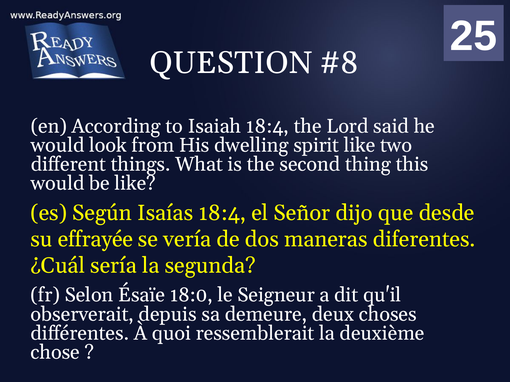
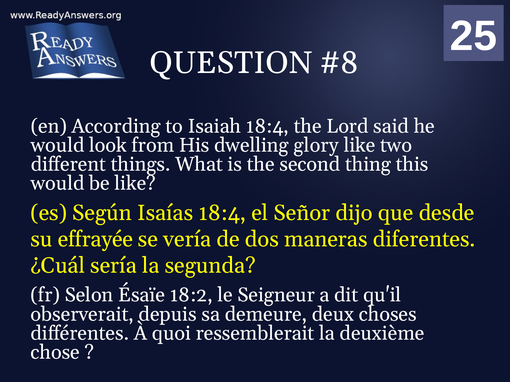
spirit: spirit -> glory (316, 145)
18:0: 18:0 -> 18:2 (191, 295)
